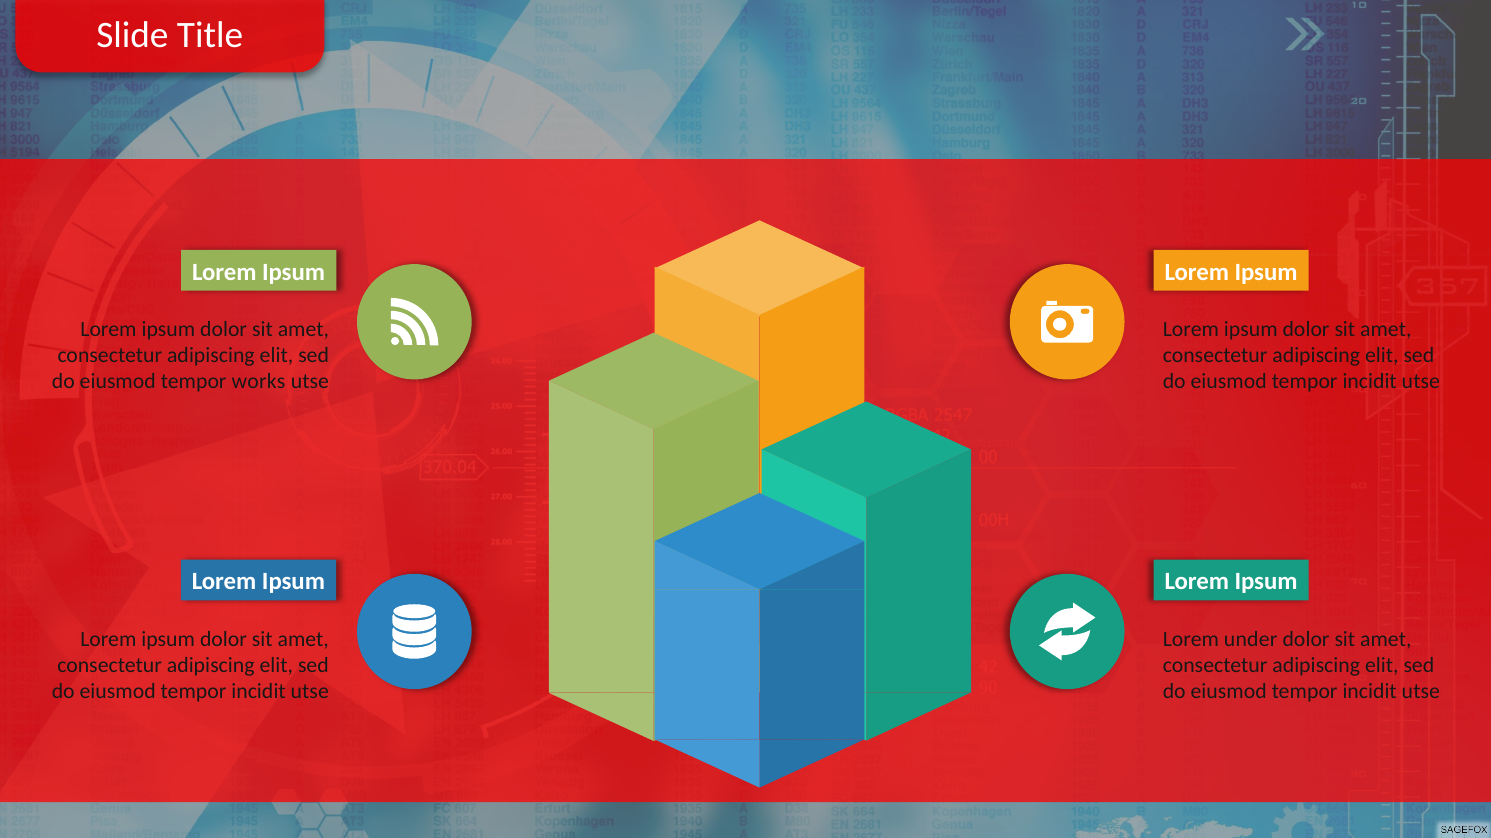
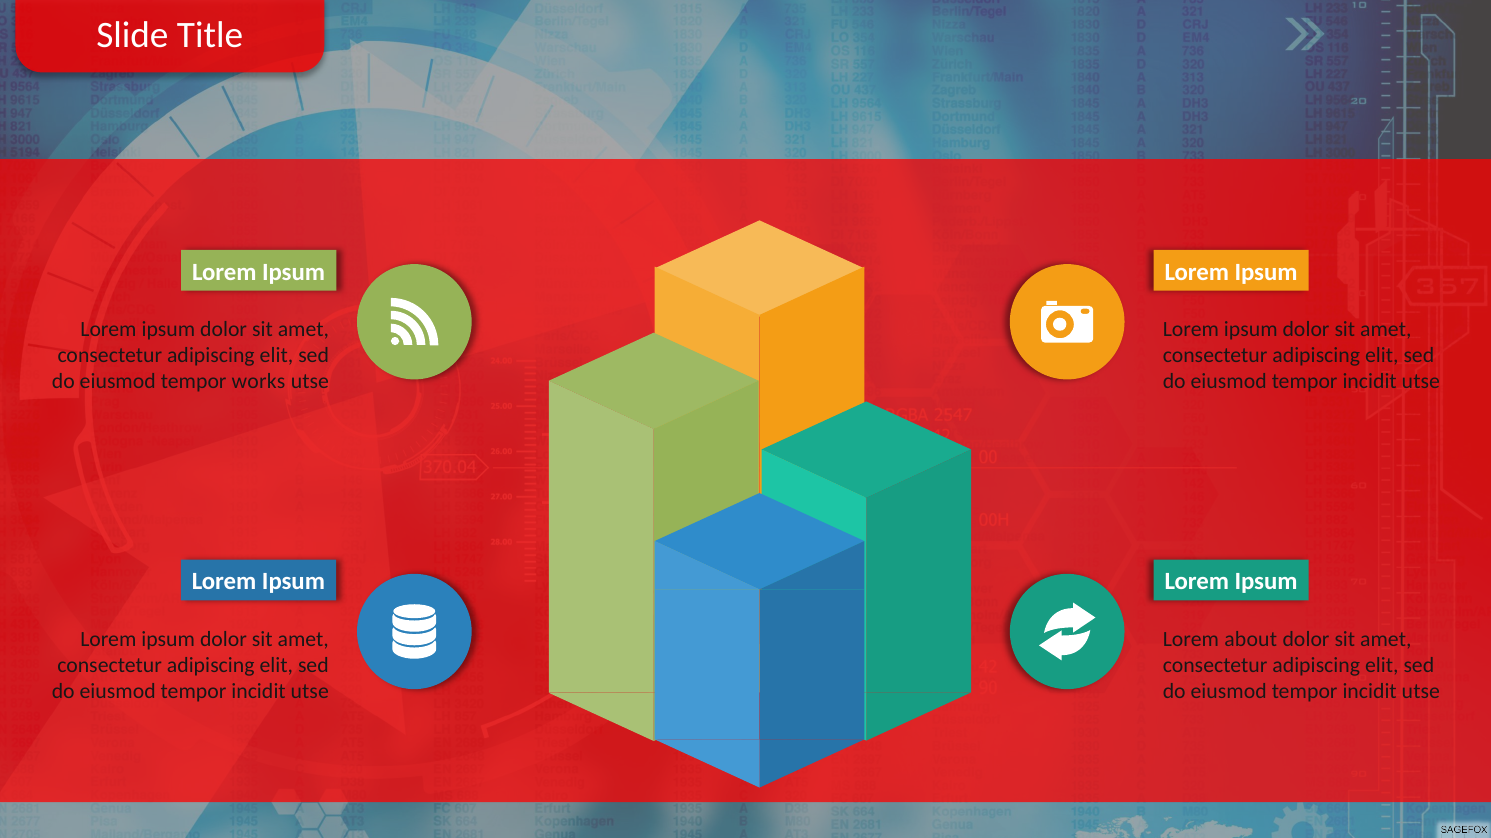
under: under -> about (1251, 640)
